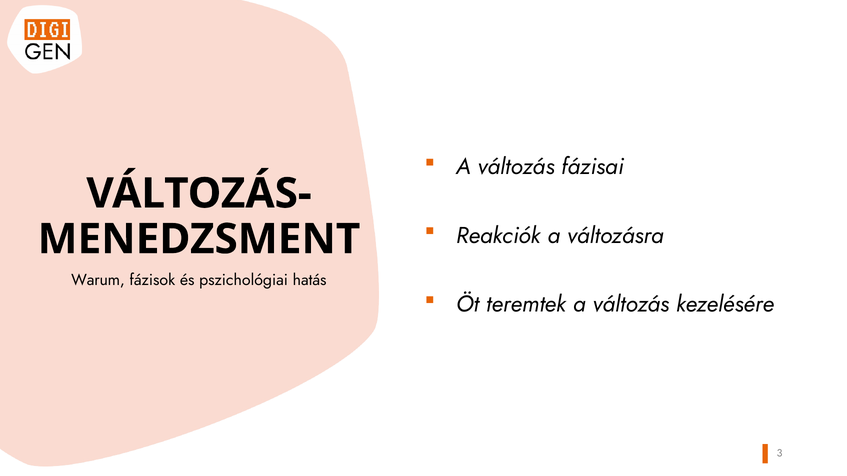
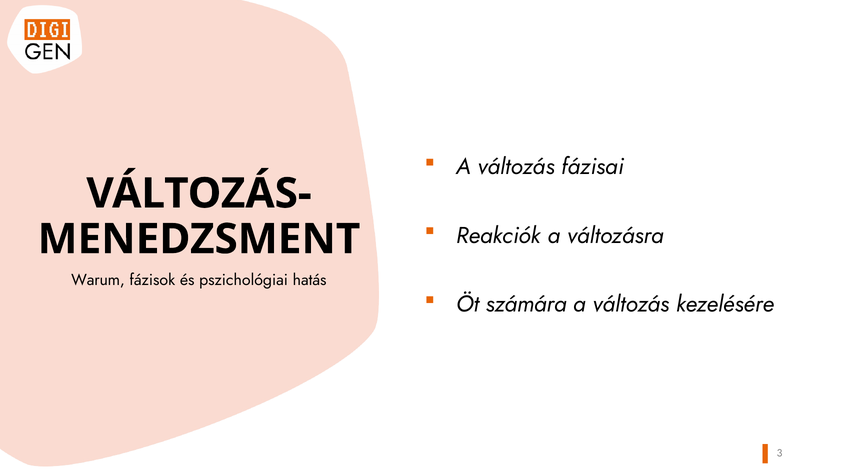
teremtek: teremtek -> számára (526, 305)
